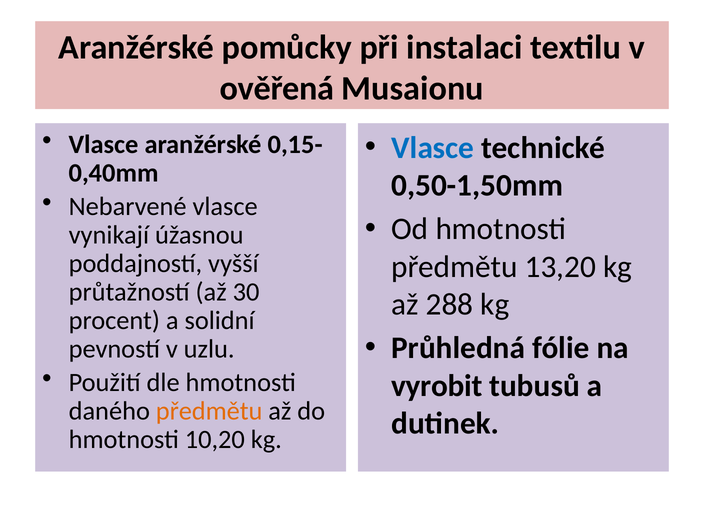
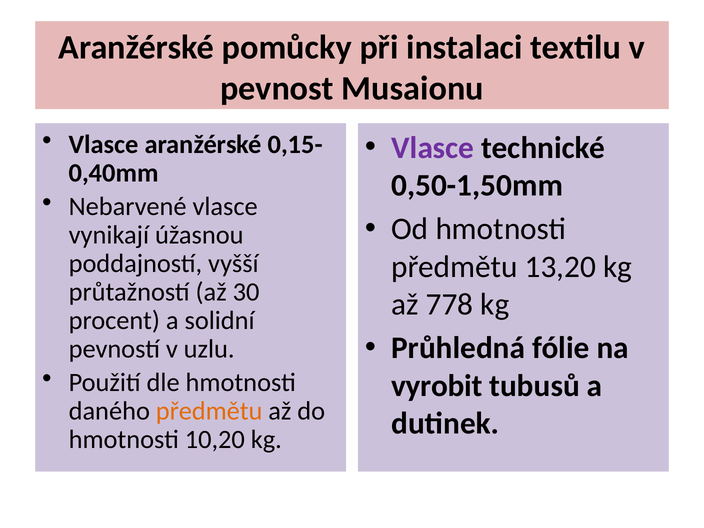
ověřená: ověřená -> pevnost (277, 89)
Vlasce colour: blue -> purple (433, 148)
288: 288 -> 778 (449, 304)
